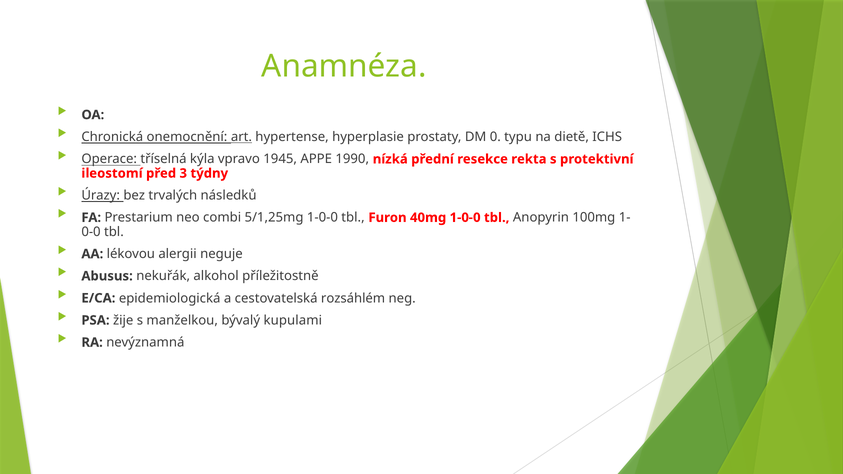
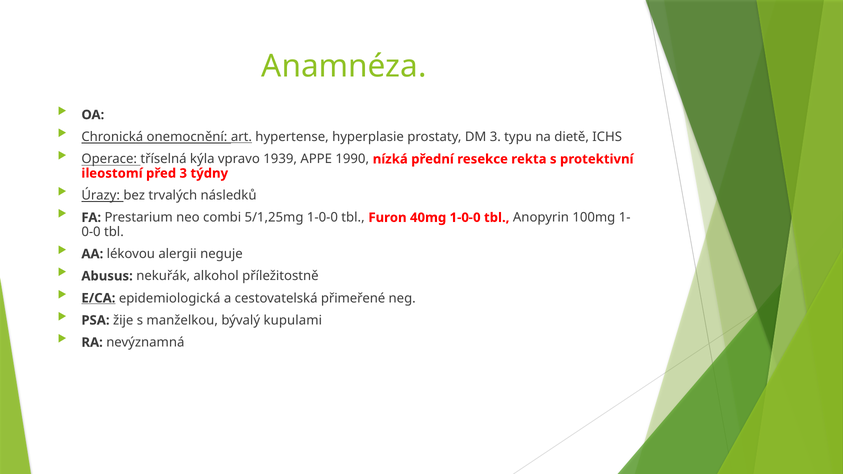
DM 0: 0 -> 3 (495, 137)
1945: 1945 -> 1939 (280, 159)
E/CA underline: none -> present (98, 298)
rozsáhlém: rozsáhlém -> přimeřené (353, 298)
